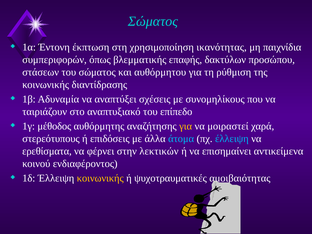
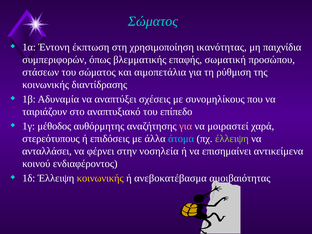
δακτύλων: δακτύλων -> σωματική (225, 60)
αυθόρμητου: αυθόρμητου -> αιμοπετάλια (160, 72)
για colour: yellow -> pink (186, 126)
έλλειψη colour: light blue -> light green (232, 139)
ερεθίσματα: ερεθίσματα -> ανταλλάσει (47, 151)
λεκτικών: λεκτικών -> νοσηλεία (159, 151)
ψυχοτραυματικές: ψυχοτραυματικές -> ανεβοκατέβασμα (170, 178)
